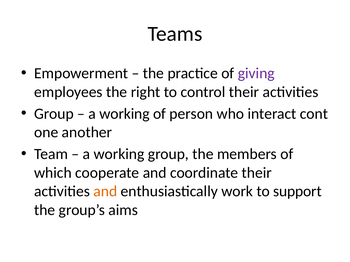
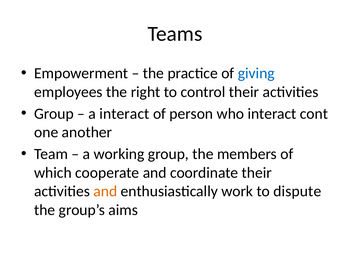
giving colour: purple -> blue (256, 73)
working: working -> interact (124, 114)
support: support -> dispute (297, 192)
